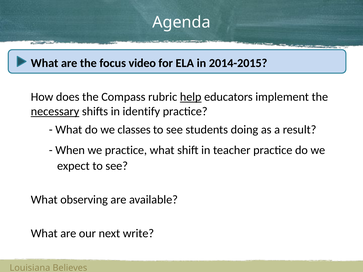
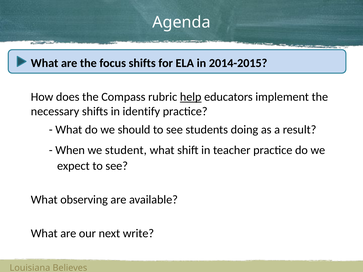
focus video: video -> shifts (142, 63)
necessary underline: present -> none (55, 111)
classes: classes -> should (134, 130)
we practice: practice -> student (126, 150)
